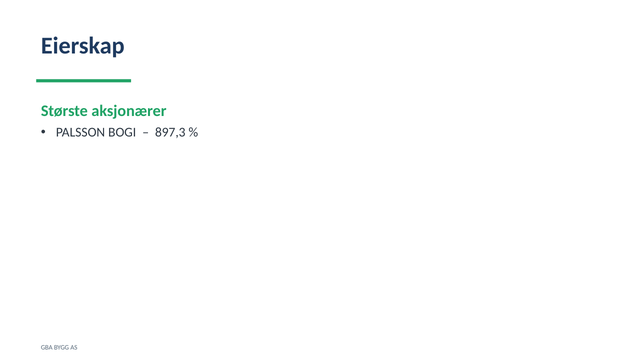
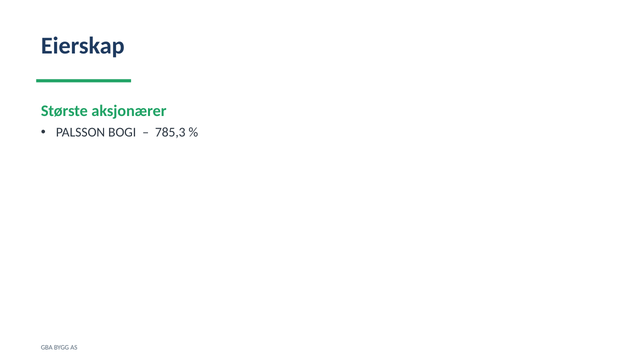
897,3: 897,3 -> 785,3 (170, 132)
